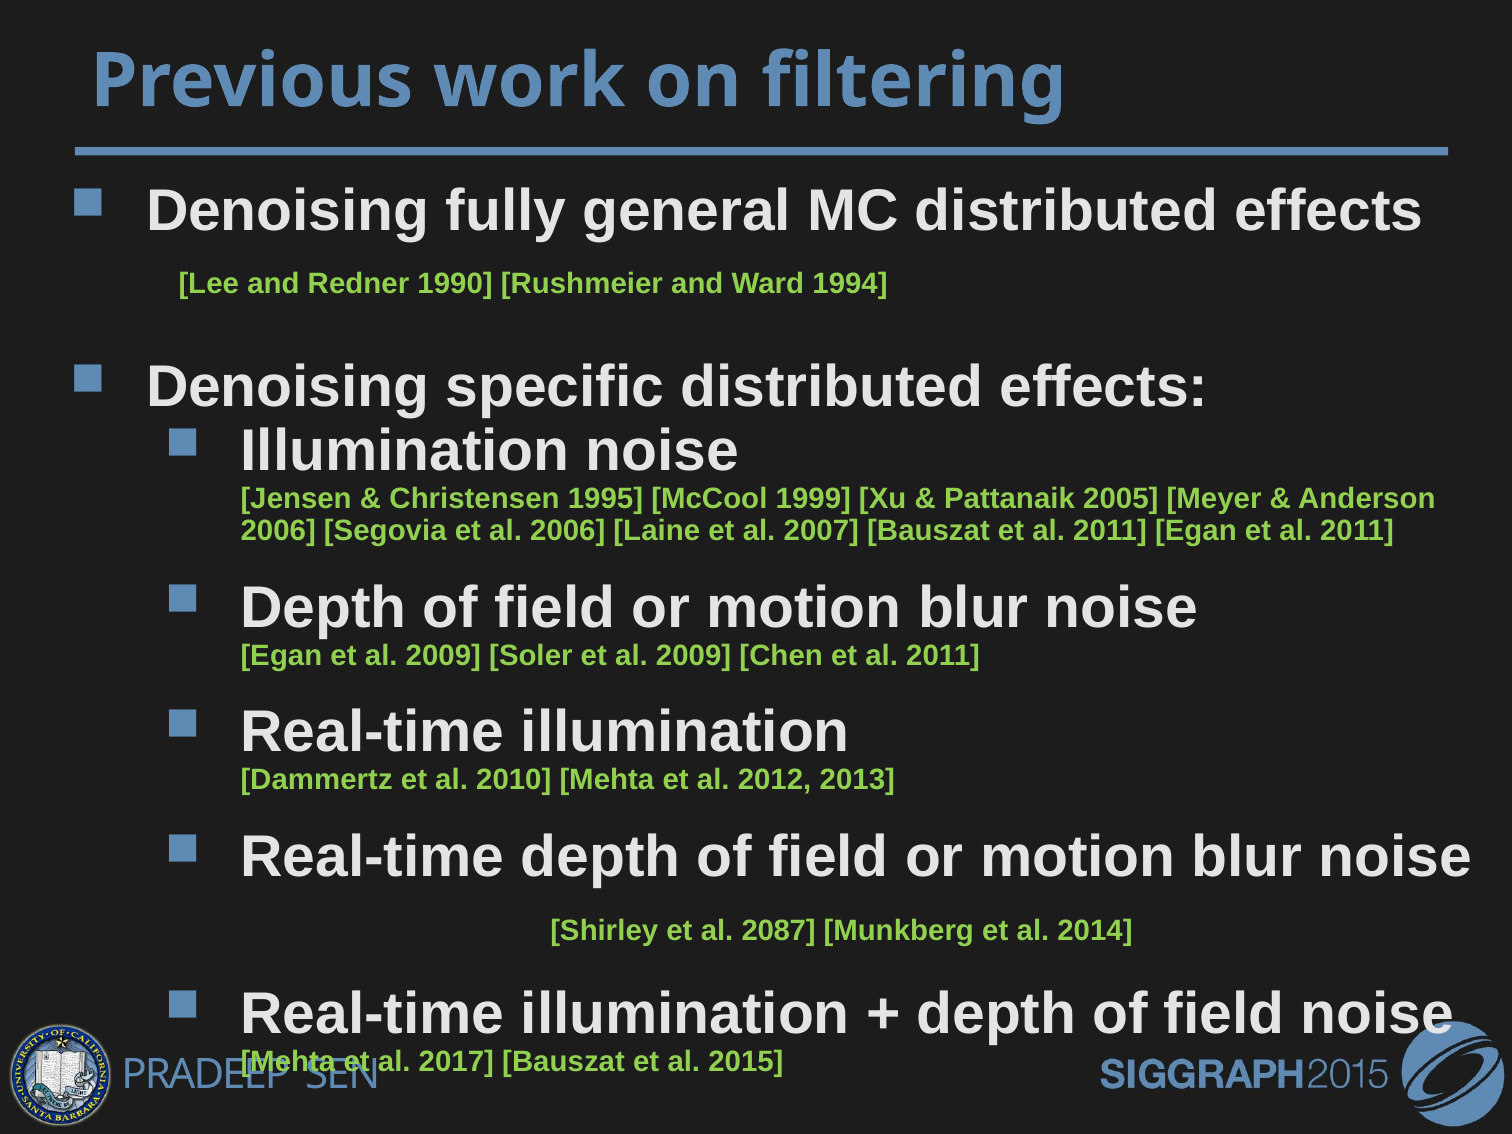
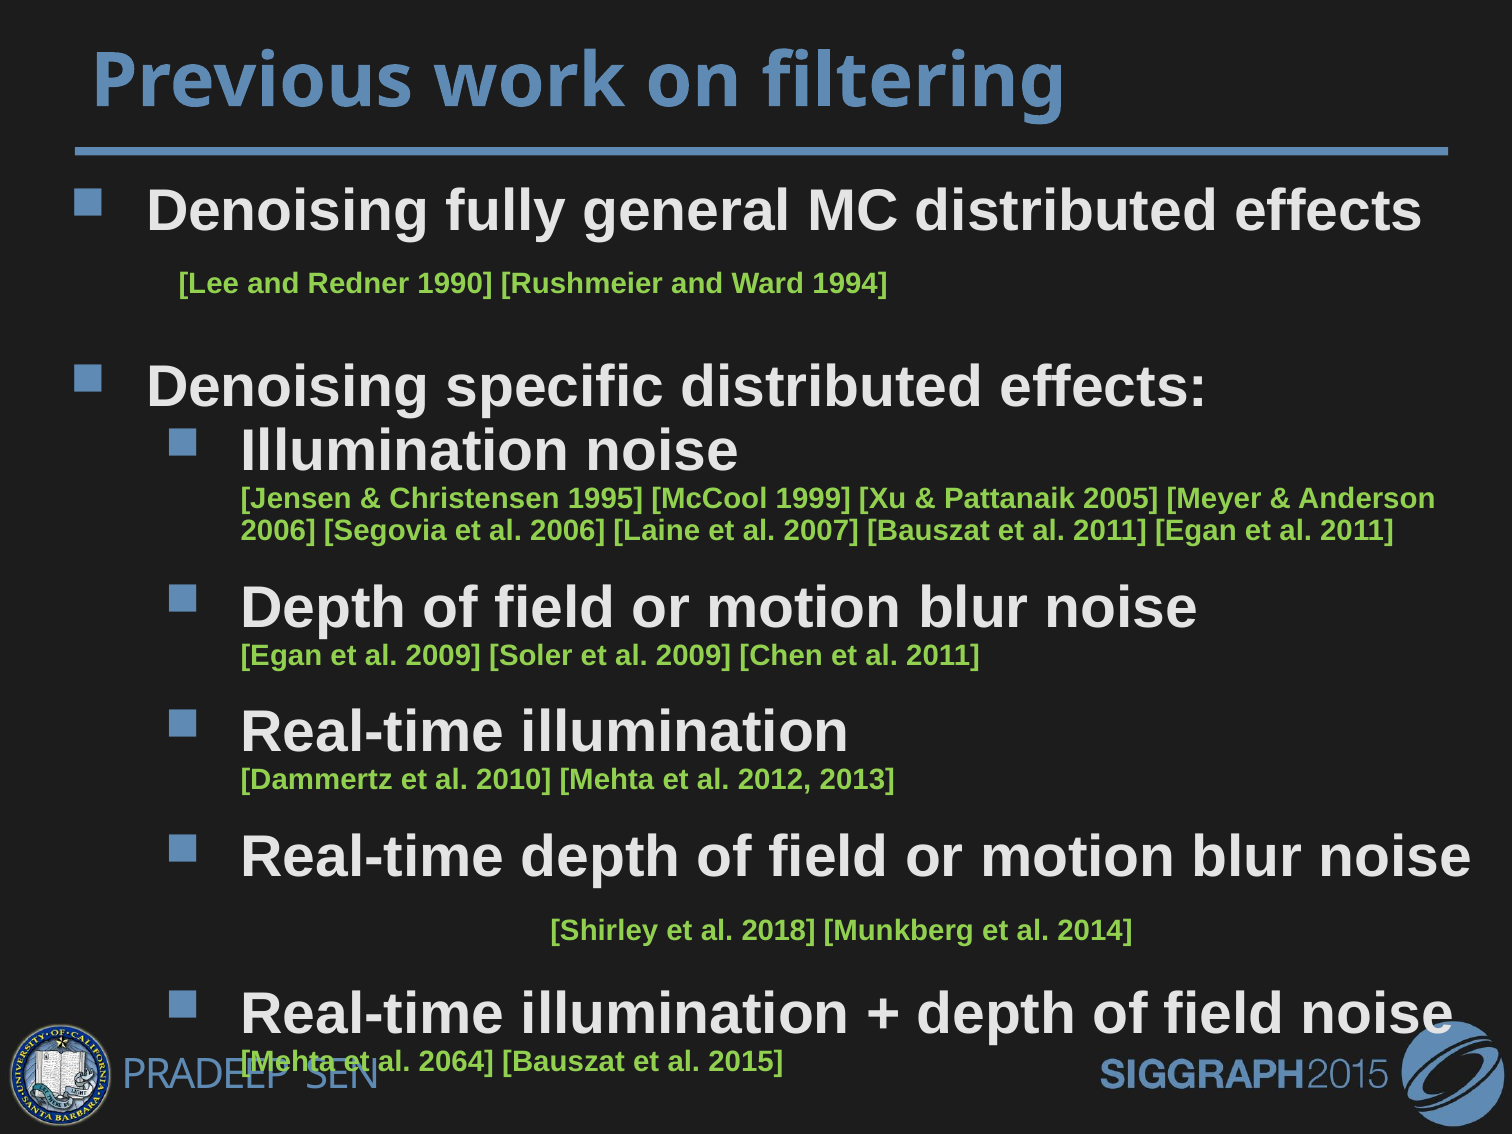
2087: 2087 -> 2018 (779, 930)
2017: 2017 -> 2064 (456, 1061)
